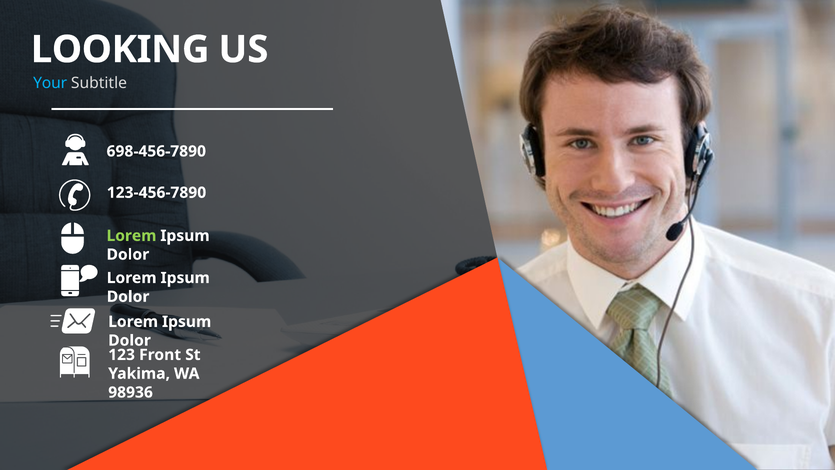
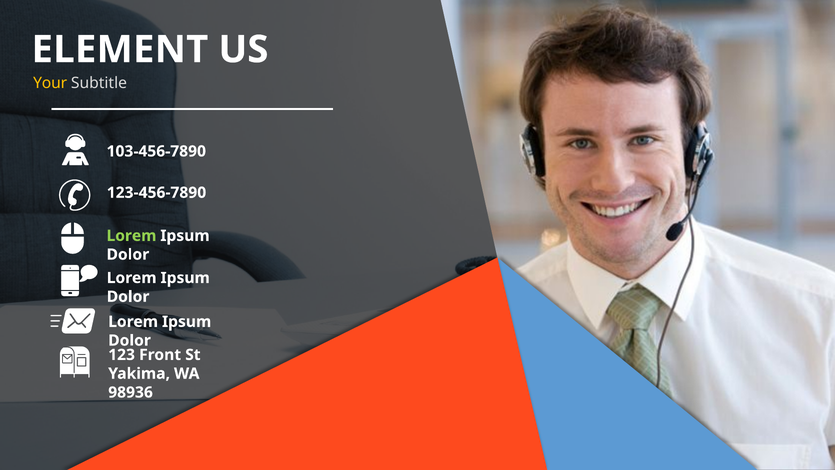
LOOKING: LOOKING -> ELEMENT (120, 50)
Your colour: light blue -> yellow (50, 83)
698-456-7890: 698-456-7890 -> 103-456-7890 (156, 151)
